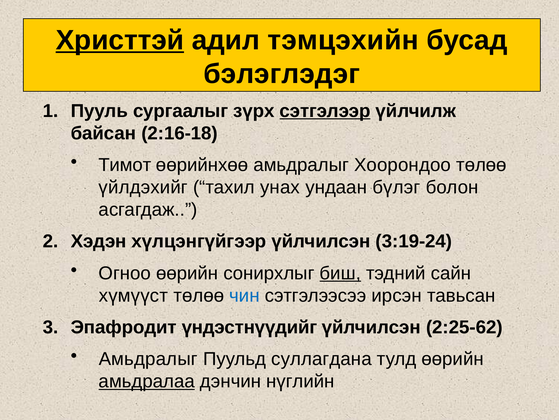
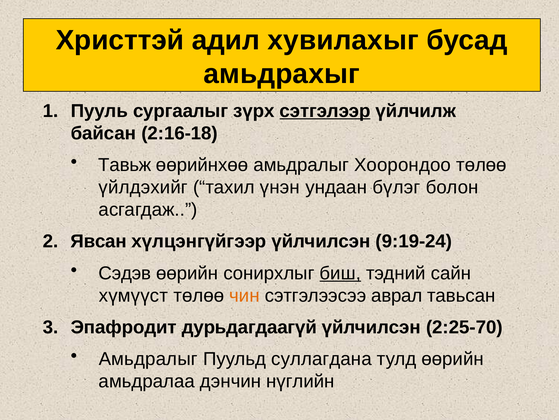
Христтэй underline: present -> none (120, 40)
тэмцэхийн: тэмцэхийн -> хувилахыг (343, 40)
бэлэглэдэг: бэлэглэдэг -> амьдрахыг (282, 74)
Тимот: Тимот -> Тавьж (125, 165)
унах: унах -> үнэн (280, 187)
Хэдэн: Хэдэн -> Явсан (99, 241)
3:19-24: 3:19-24 -> 9:19-24 (414, 241)
Огноо: Огноо -> Сэдэв (125, 273)
чин colour: blue -> orange (244, 295)
ирсэн: ирсэн -> аврал (397, 295)
үндэстнүүдийг: үндэстнүүдийг -> дурьдагдаагүй (249, 327)
2:25-62: 2:25-62 -> 2:25-70 (464, 327)
амьдралаа underline: present -> none (147, 381)
